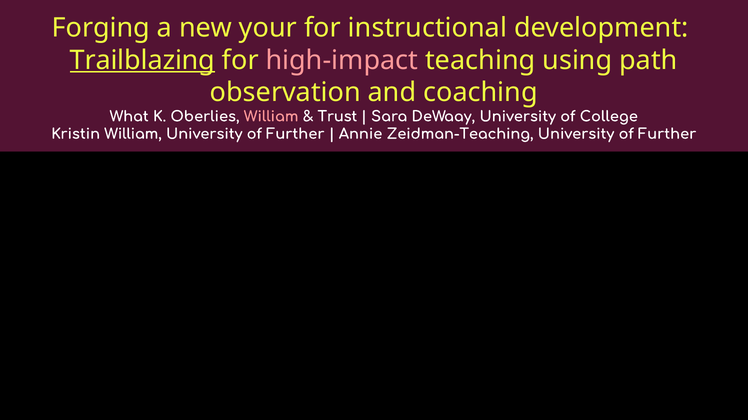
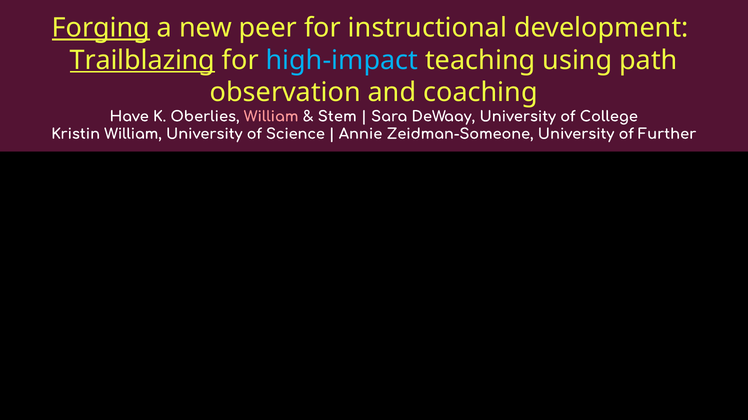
Forging underline: none -> present (101, 28)
your: your -> peer (268, 28)
high-impact colour: pink -> light blue (342, 60)
What: What -> Have (129, 117)
Trust: Trust -> Stem (337, 117)
Further: Further -> Science (295, 134)
Zeidman-Teaching: Zeidman-Teaching -> Zeidman-Someone (460, 134)
